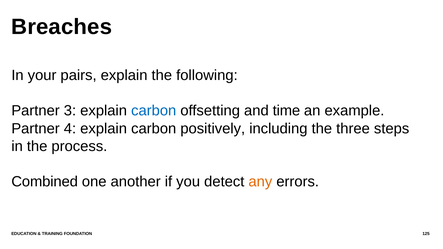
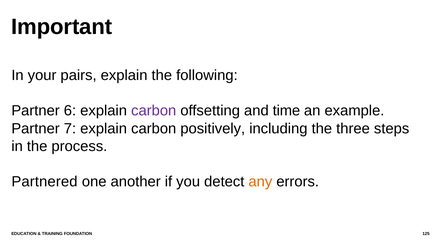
Breaches: Breaches -> Important (62, 27)
3: 3 -> 6 (70, 111)
carbon colour: blue -> purple (154, 111)
4: 4 -> 7 (70, 129)
Combined: Combined -> Partnered (44, 182)
